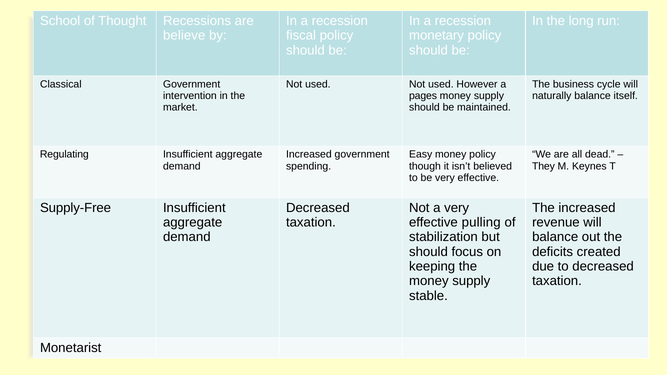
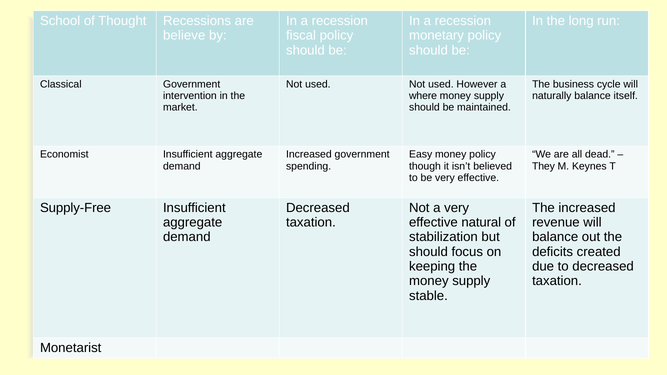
pages: pages -> where (423, 96)
Regulating: Regulating -> Economist (64, 155)
pulling: pulling -> natural (481, 223)
